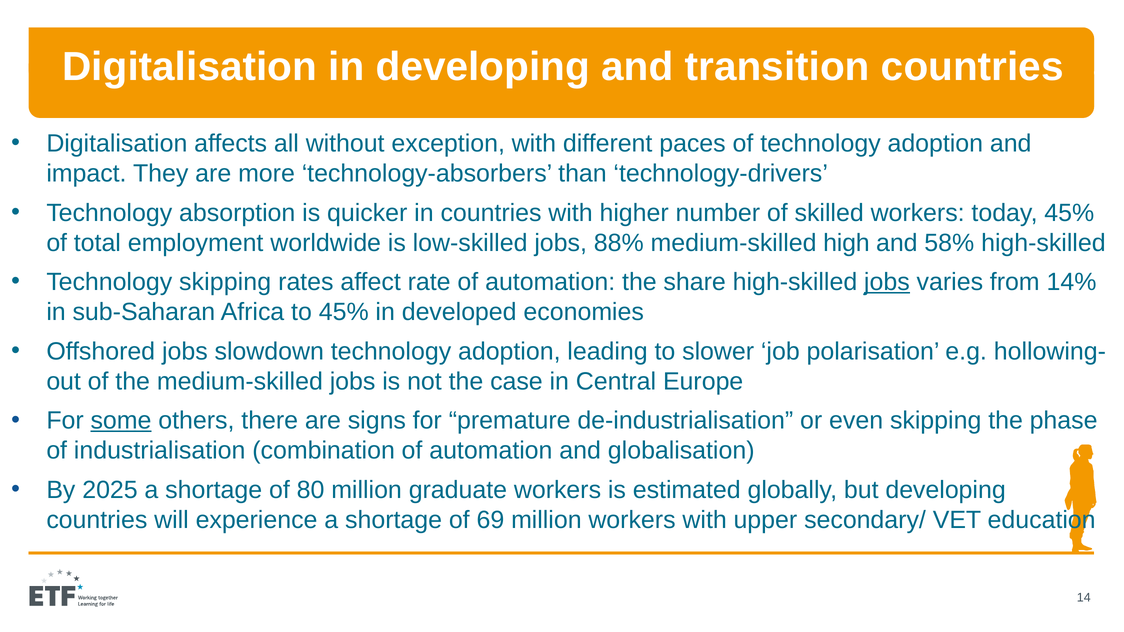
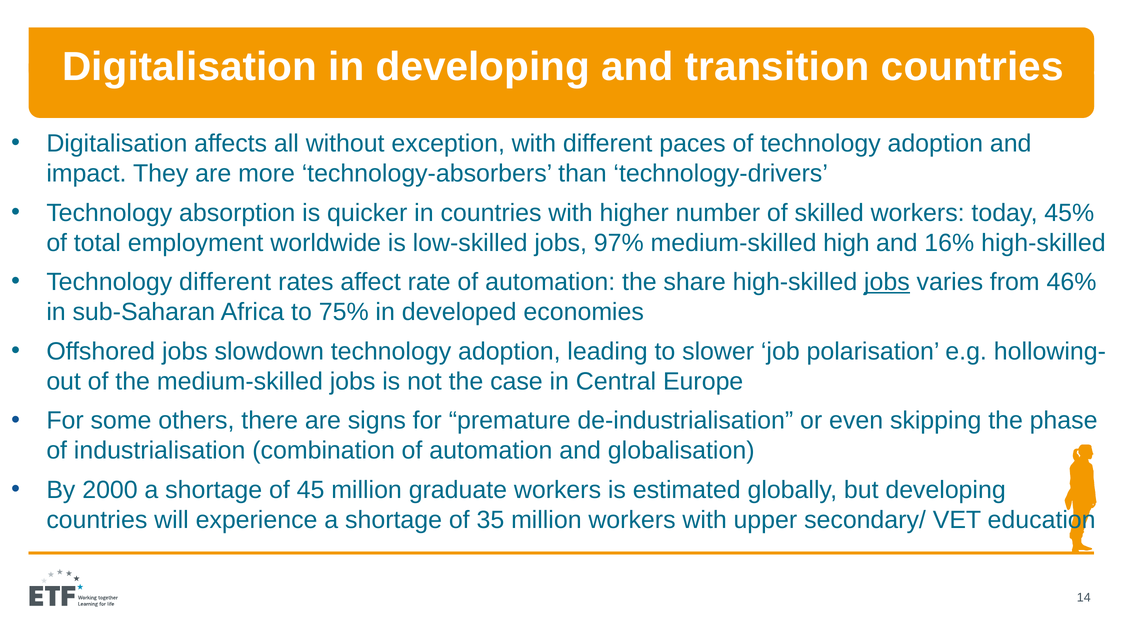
88%: 88% -> 97% (619, 243)
58%: 58% -> 16% (949, 243)
Technology skipping: skipping -> different (225, 282)
14%: 14% -> 46% (1072, 282)
to 45%: 45% -> 75% (344, 312)
some underline: present -> none (121, 421)
2025: 2025 -> 2000 (110, 490)
80: 80 -> 45 (311, 490)
69: 69 -> 35 (490, 520)
